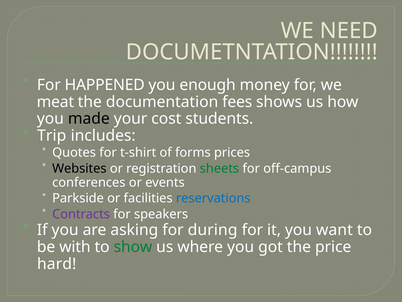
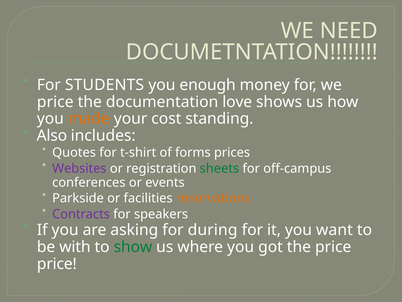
HAPPENED: HAPPENED -> STUDENTS (105, 85)
meat: meat -> price (55, 102)
fees: fees -> love (237, 102)
made colour: black -> orange (89, 119)
students: students -> standing (219, 119)
Trip: Trip -> Also (52, 135)
Websites colour: black -> purple (79, 168)
reservations colour: blue -> orange (213, 198)
hard: hard -> price (57, 263)
